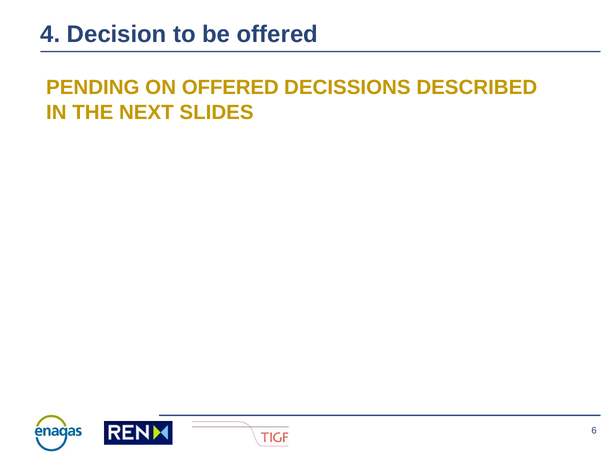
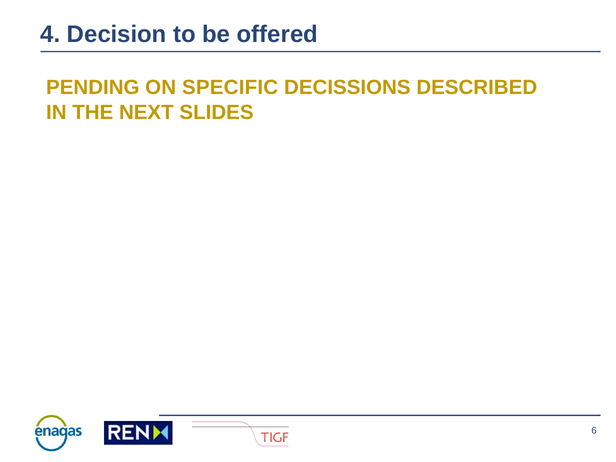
ON OFFERED: OFFERED -> SPECIFIC (230, 88)
